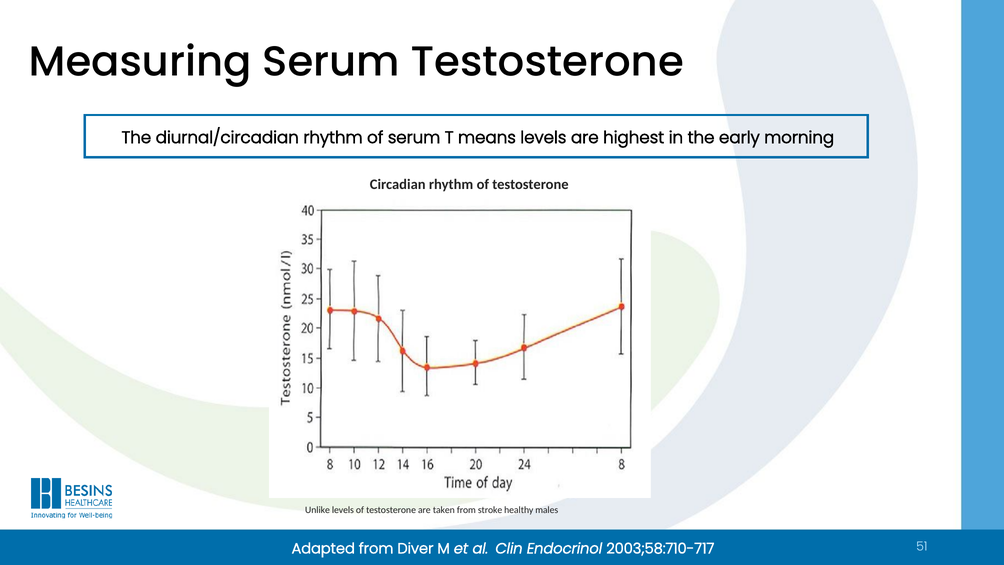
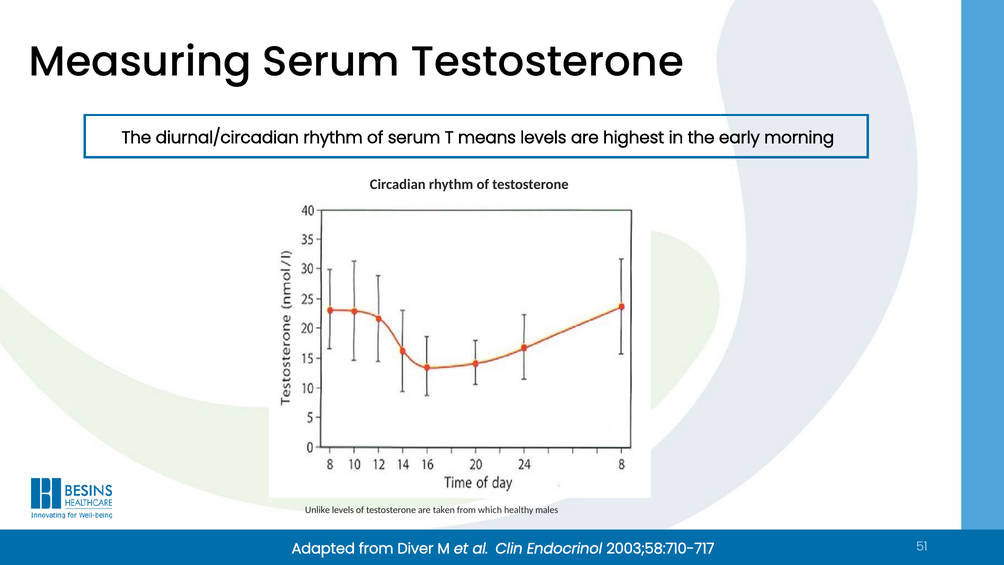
stroke: stroke -> which (490, 510)
